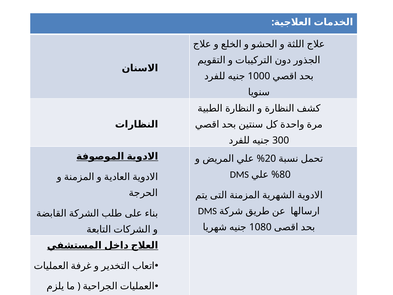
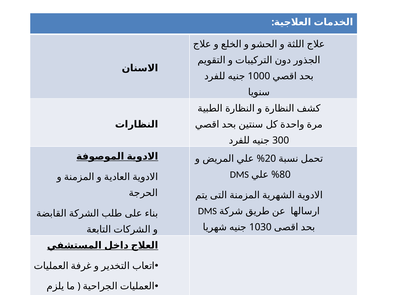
1080: 1080 -> 1030 (260, 227)
